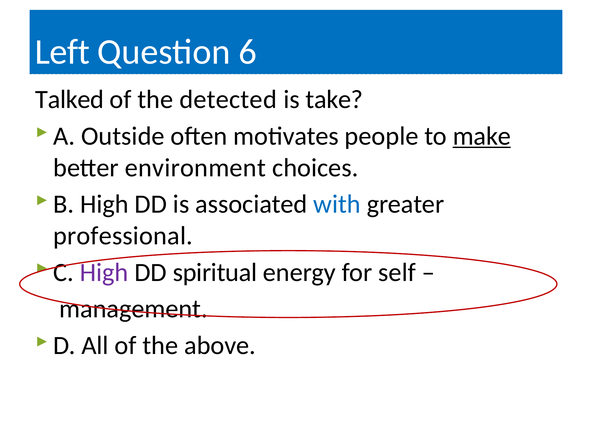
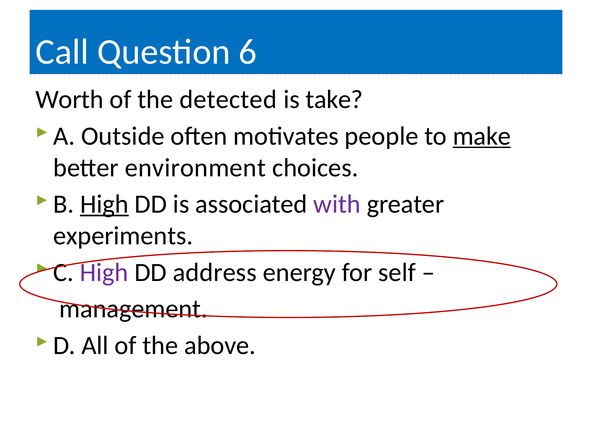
Left: Left -> Call (62, 52)
Talked: Talked -> Worth (70, 100)
High underline: none -> present (104, 204)
with colour: blue -> purple (337, 204)
professional: professional -> experiments (123, 236)
spiritual: spiritual -> address (215, 272)
